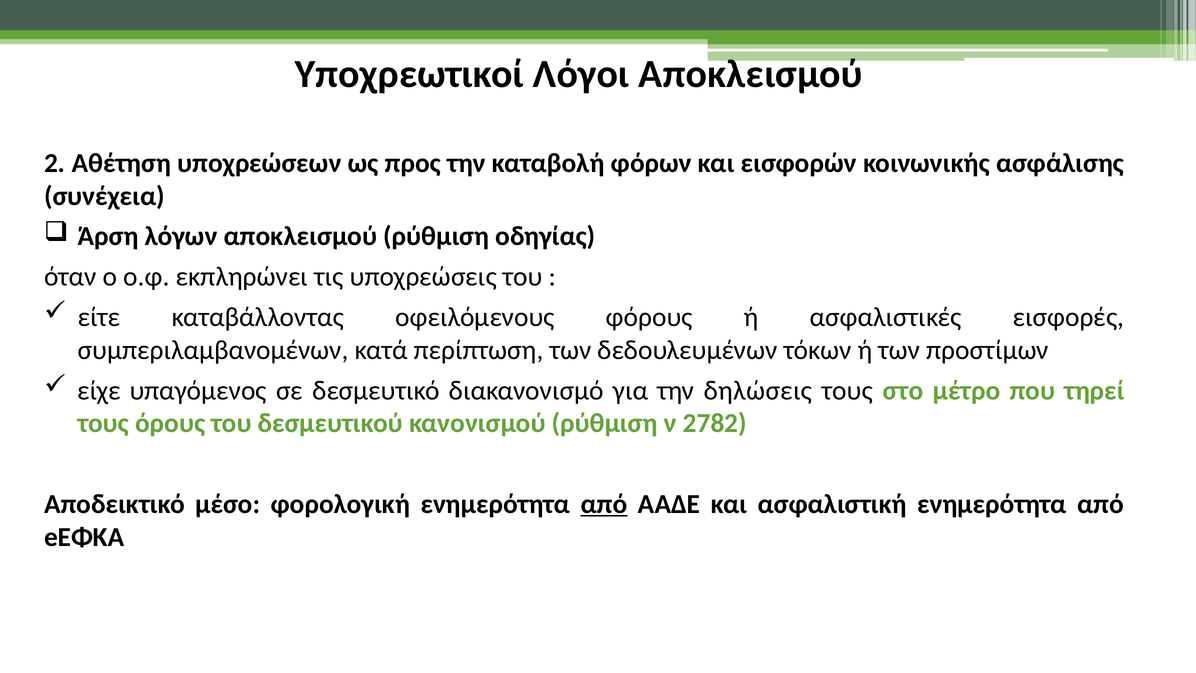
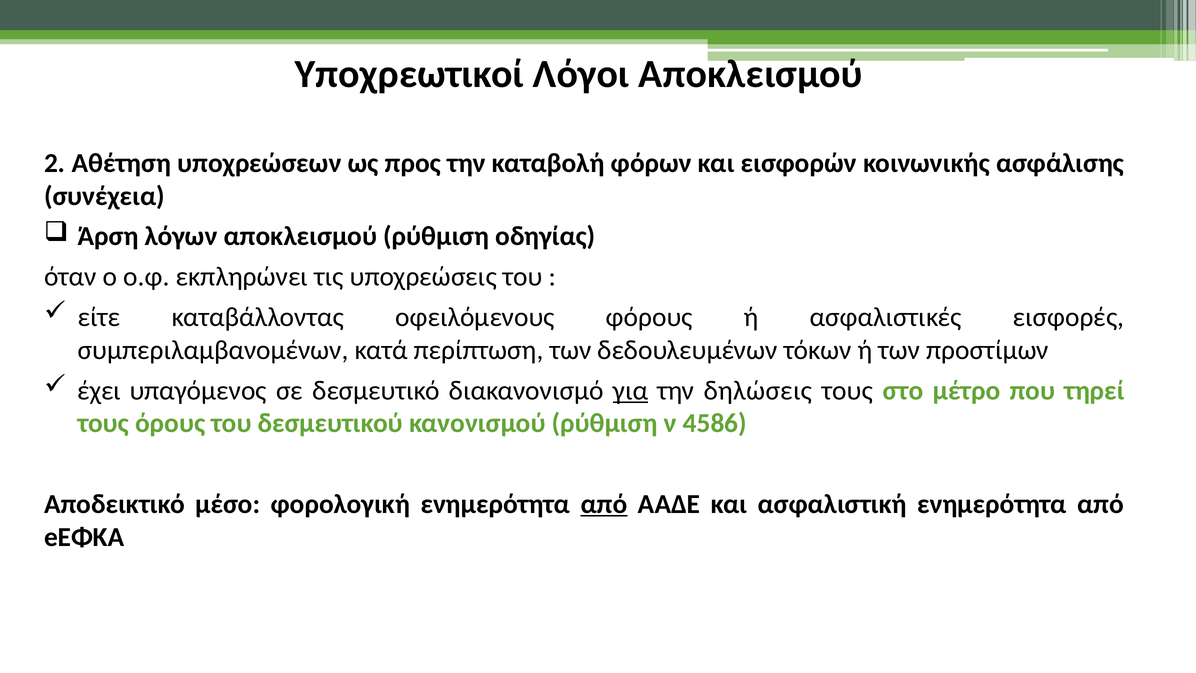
είχε: είχε -> έχει (99, 390)
για underline: none -> present (630, 390)
2782: 2782 -> 4586 (715, 423)
